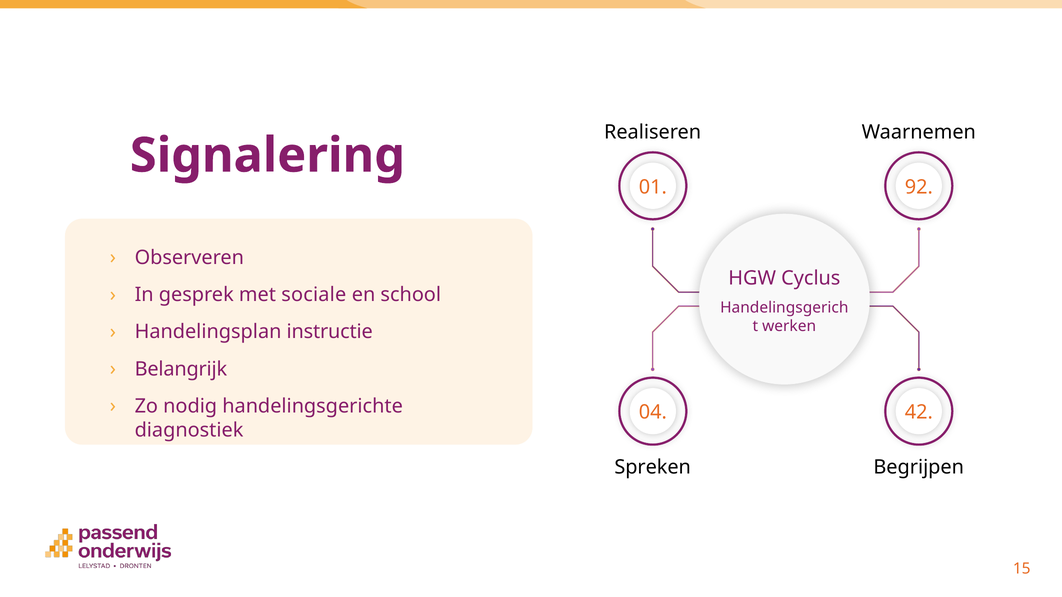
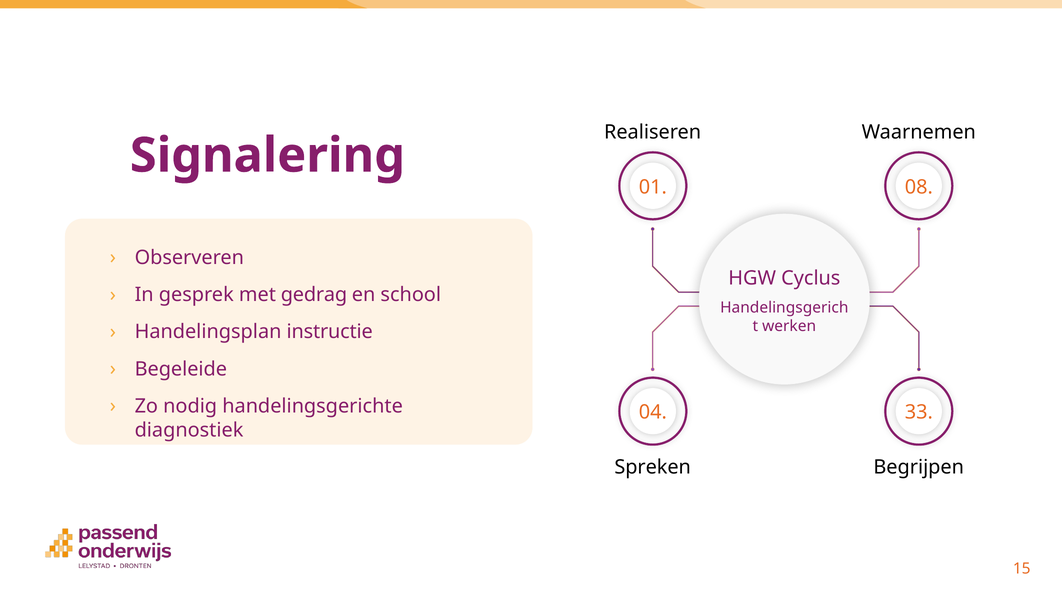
92: 92 -> 08 (919, 187)
sociale: sociale -> gedrag (314, 295)
Belangrijk: Belangrijk -> Begeleide (181, 369)
42: 42 -> 33 (919, 413)
